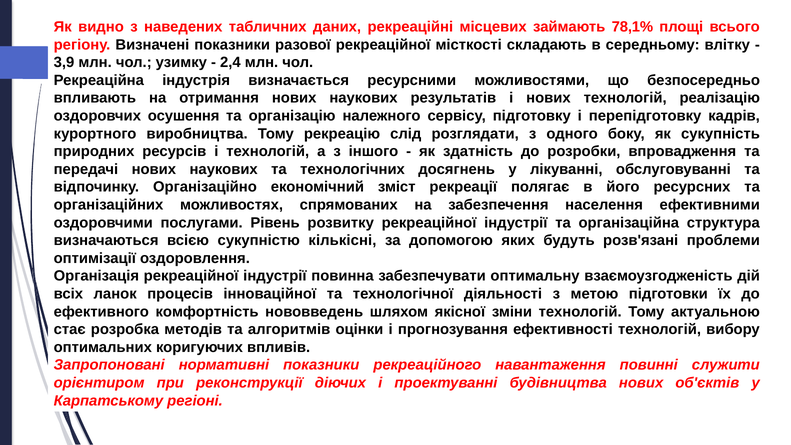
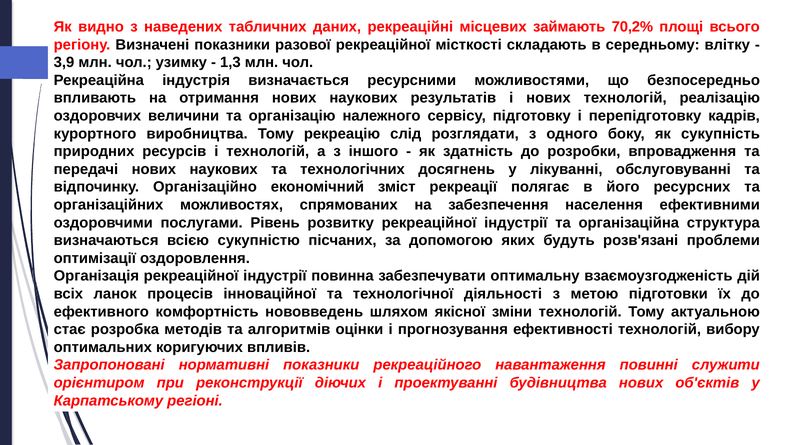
78,1%: 78,1% -> 70,2% (632, 27)
2,4: 2,4 -> 1,3 (230, 62)
осушення: осушення -> величини (184, 116)
кількісні: кількісні -> пісчаних (343, 240)
